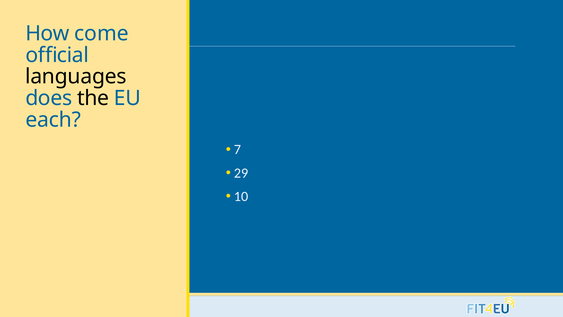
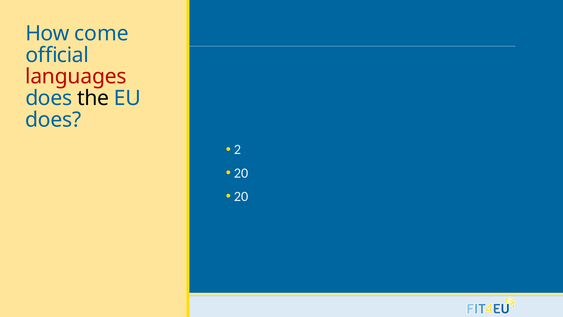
languages colour: black -> red (76, 77)
each: each -> does (53, 120)
7: 7 -> 2 (237, 149)
29: 29 -> 20 (241, 173)
10: 10 -> 20 (241, 196)
